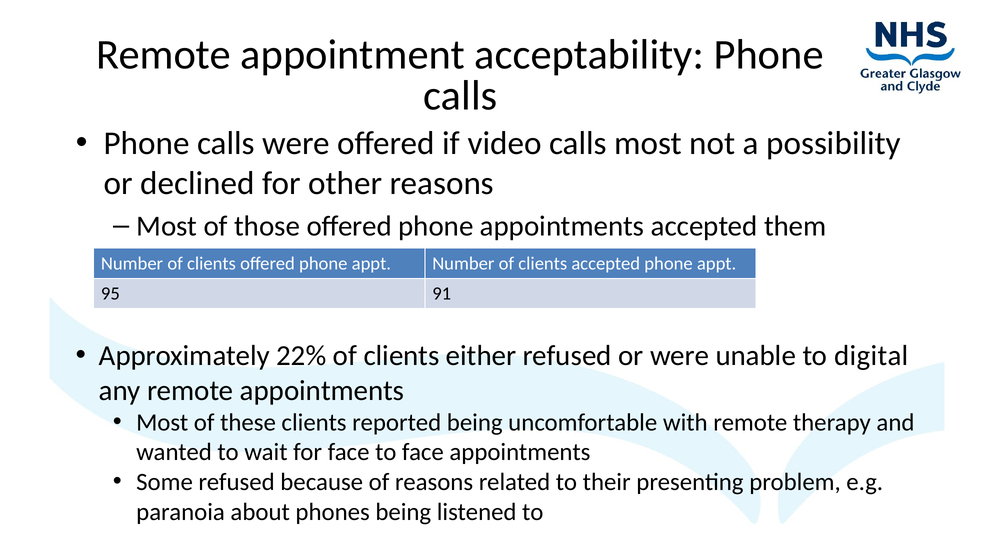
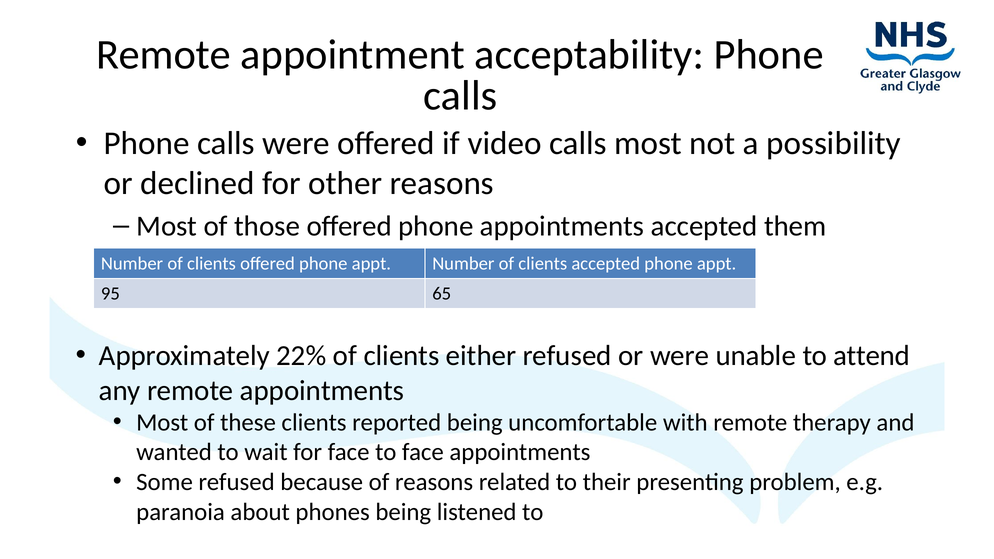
91: 91 -> 65 (442, 294)
digital: digital -> attend (872, 356)
